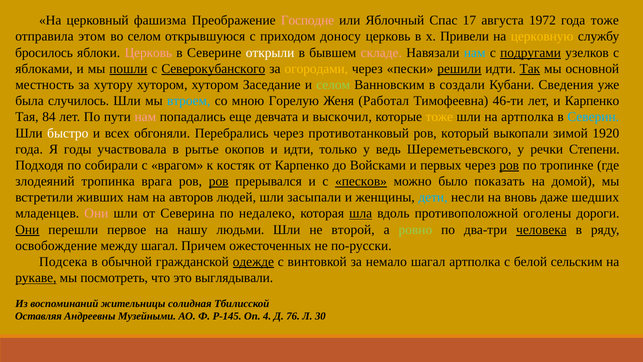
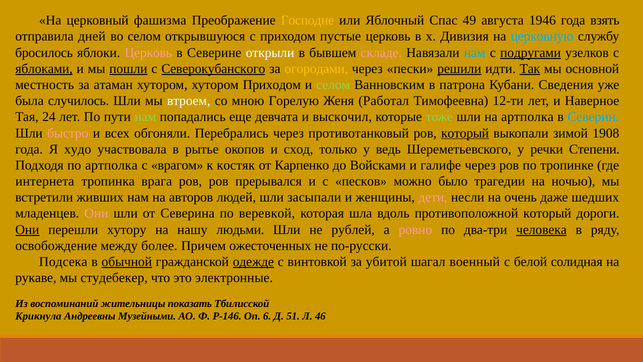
Господне colour: pink -> yellow (308, 20)
17: 17 -> 49 (469, 20)
1972: 1972 -> 1946 (542, 20)
года тоже: тоже -> взять (605, 20)
этом: этом -> дней (92, 36)
доносу: доносу -> пустые (341, 36)
Привели: Привели -> Дивизия (465, 36)
церковную colour: yellow -> light blue (542, 36)
яблоками underline: none -> present (44, 69)
хутору: хутору -> атаман (113, 85)
хутором Заседание: Заседание -> Приходом (272, 85)
создали: создали -> патрона (462, 85)
втроем colour: light blue -> white (189, 101)
46-ти: 46-ти -> 12-ти (508, 101)
и Карпенко: Карпенко -> Наверное (592, 101)
84: 84 -> 24 (49, 117)
нам colour: pink -> light green (145, 117)
тоже colour: yellow -> light green (439, 117)
быстро colour: white -> pink (68, 133)
который underline: none -> present (465, 133)
1920: 1920 -> 1908 (606, 133)
годы: годы -> худо (78, 149)
и идти: идти -> сход (299, 149)
по собирали: собирали -> артполка (111, 165)
первых: первых -> галифе (441, 165)
ров underline: present -> none (509, 165)
злодеяний: злодеяний -> интернета (45, 181)
ров underline: present -> none (219, 181)
песков underline: present -> none (361, 181)
показать: показать -> трагедии (500, 181)
домой: домой -> ночью (573, 181)
дети colour: light blue -> pink (433, 197)
вновь: вновь -> очень (521, 197)
недалеко: недалеко -> веревкой (267, 213)
шла underline: present -> none (361, 213)
противоположной оголены: оголены -> который (547, 213)
первое: первое -> хутору (127, 229)
второй: второй -> рублей (353, 229)
ровно colour: light green -> pink (415, 229)
между шагал: шагал -> более (159, 246)
обычной underline: none -> present (127, 262)
немало: немало -> убитой (386, 262)
шагал артполка: артполка -> военный (475, 262)
сельским: сельским -> солидная (577, 262)
рукаве underline: present -> none (36, 278)
посмотреть: посмотреть -> студебекер (114, 278)
выглядывали: выглядывали -> электронные (234, 278)
солидная: солидная -> показать (190, 303)
Оставляя: Оставляя -> Крикнула (38, 316)
Р-145: Р-145 -> Р-146 (227, 316)
4: 4 -> 6 (267, 316)
76: 76 -> 51 (293, 316)
30: 30 -> 46 (320, 316)
